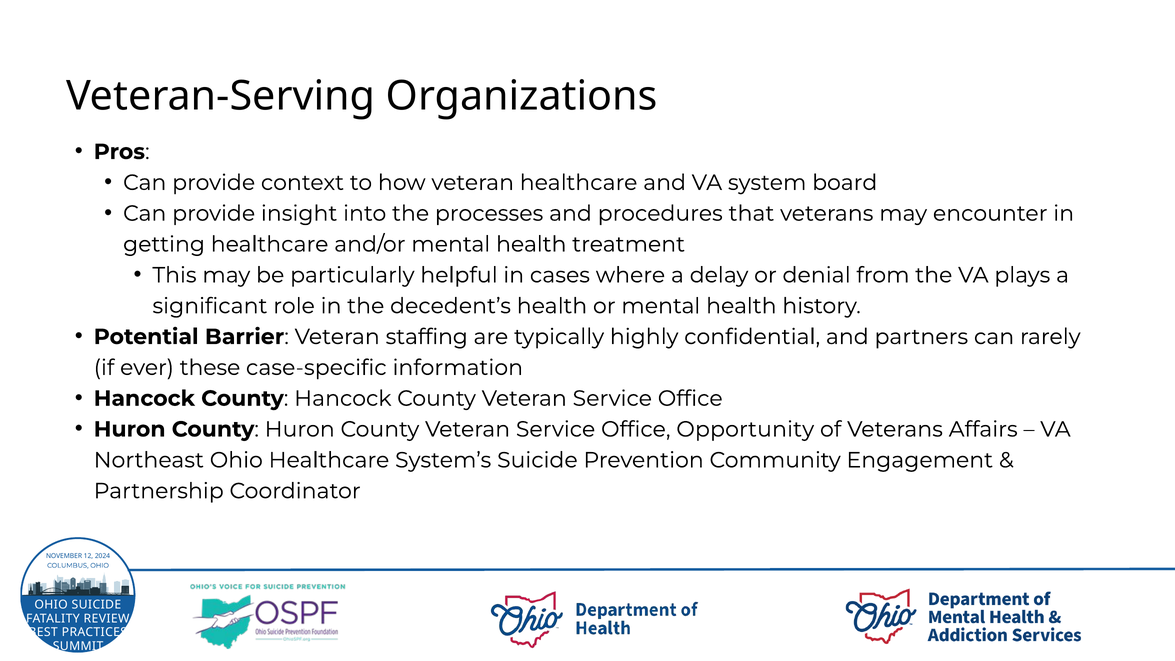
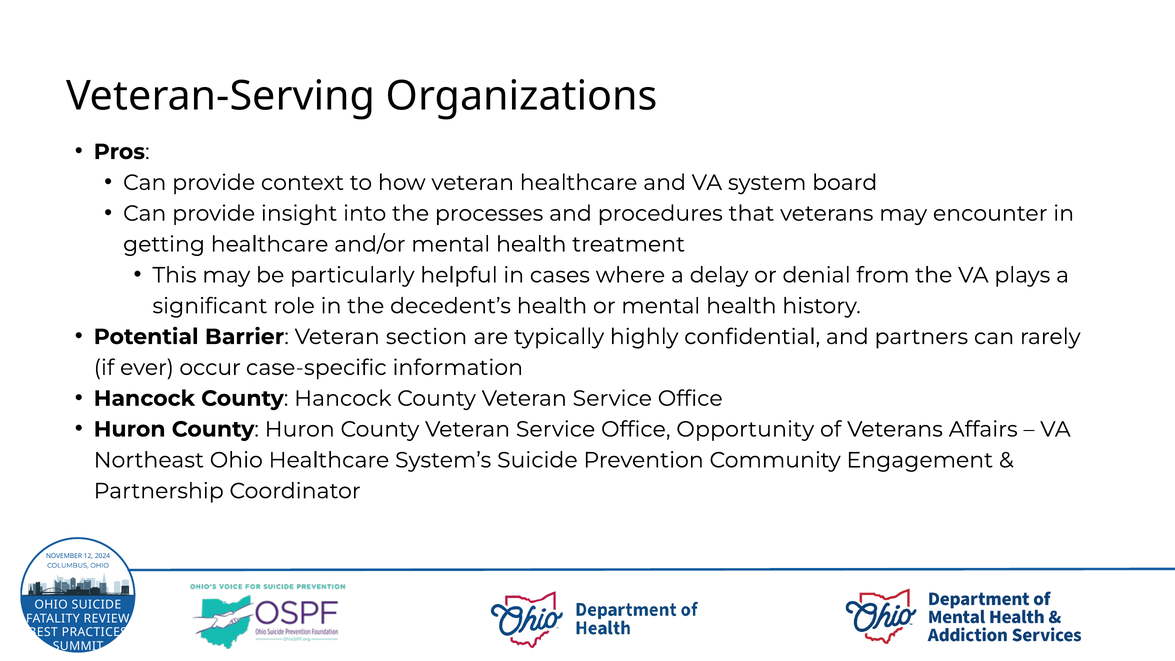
staffing: staffing -> section (427, 337)
these: these -> occur (210, 368)
